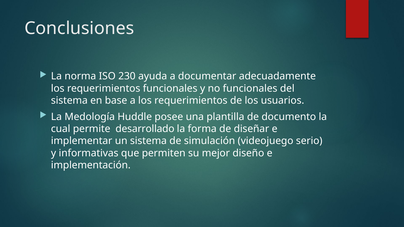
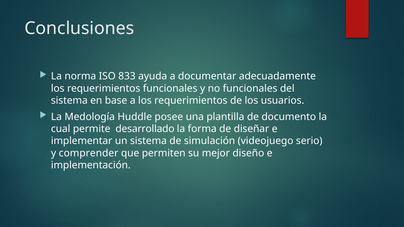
230: 230 -> 833 (127, 76)
informativas: informativas -> comprender (89, 153)
